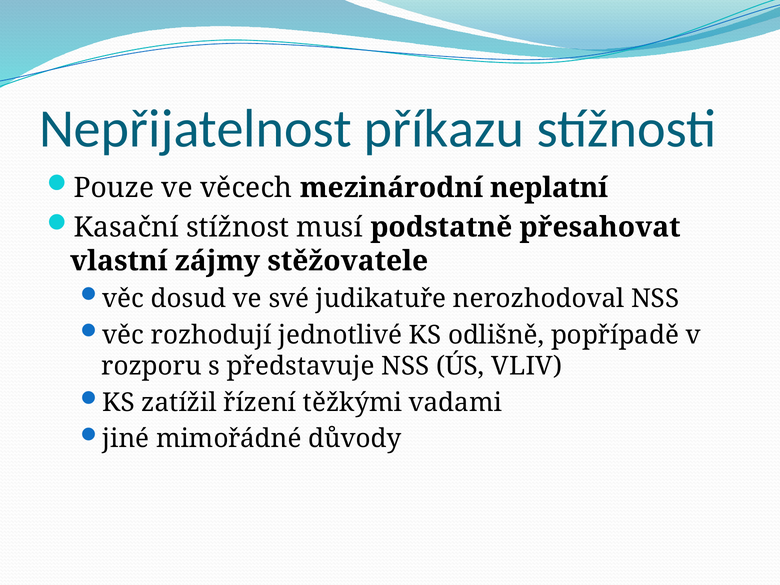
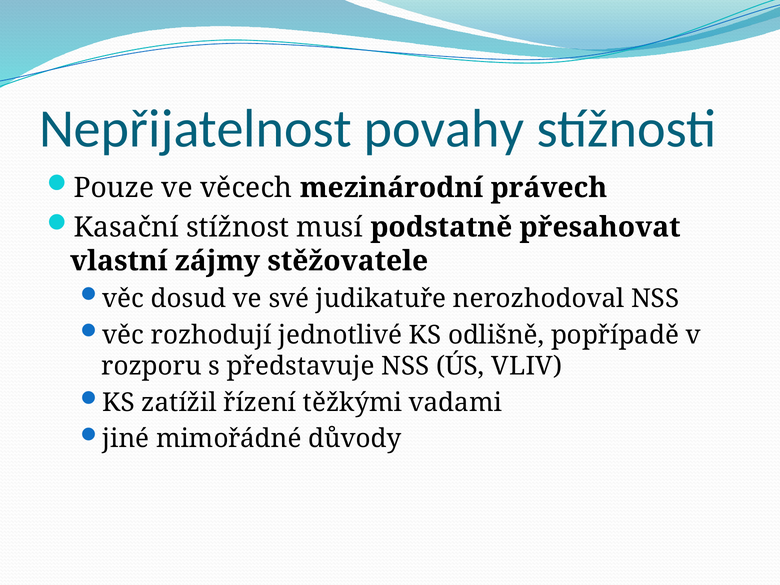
příkazu: příkazu -> povahy (444, 129)
neplatní: neplatní -> právech (549, 188)
